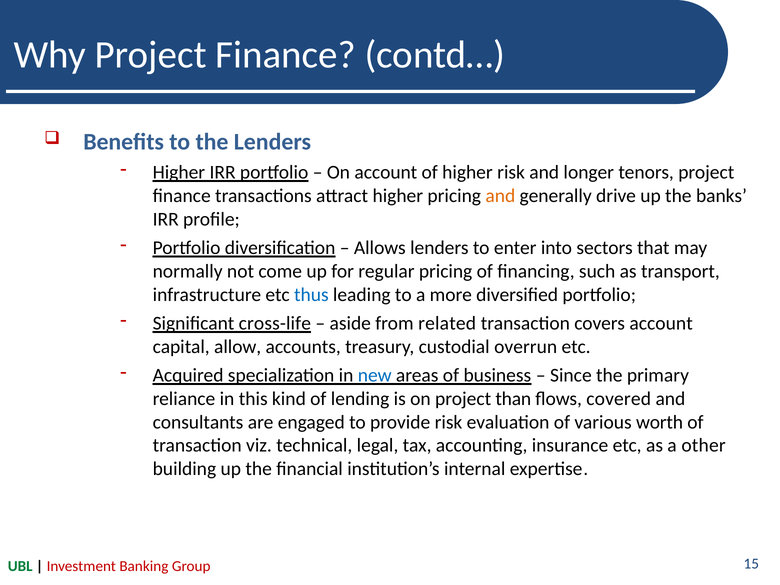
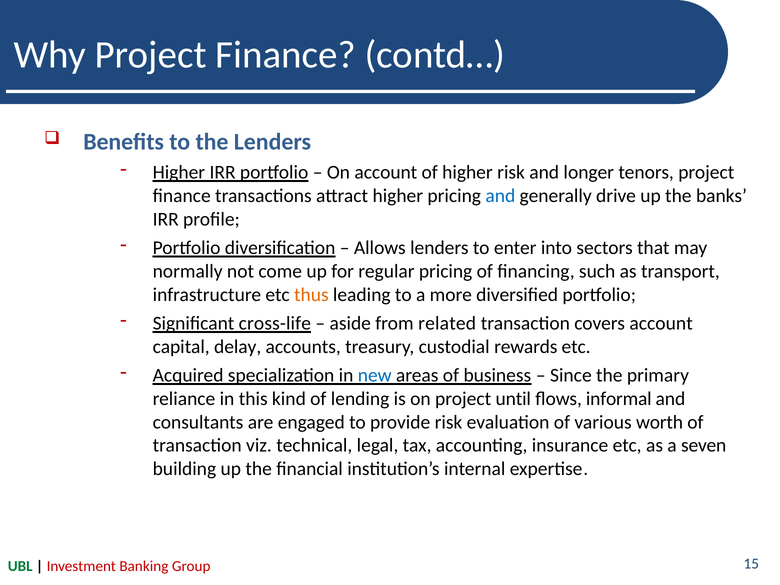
and colour: orange -> blue (500, 196)
thus colour: blue -> orange (311, 295)
allow: allow -> delay (238, 347)
overrun: overrun -> rewards (526, 347)
than: than -> until (513, 399)
covered: covered -> informal (619, 399)
other: other -> seven (704, 446)
